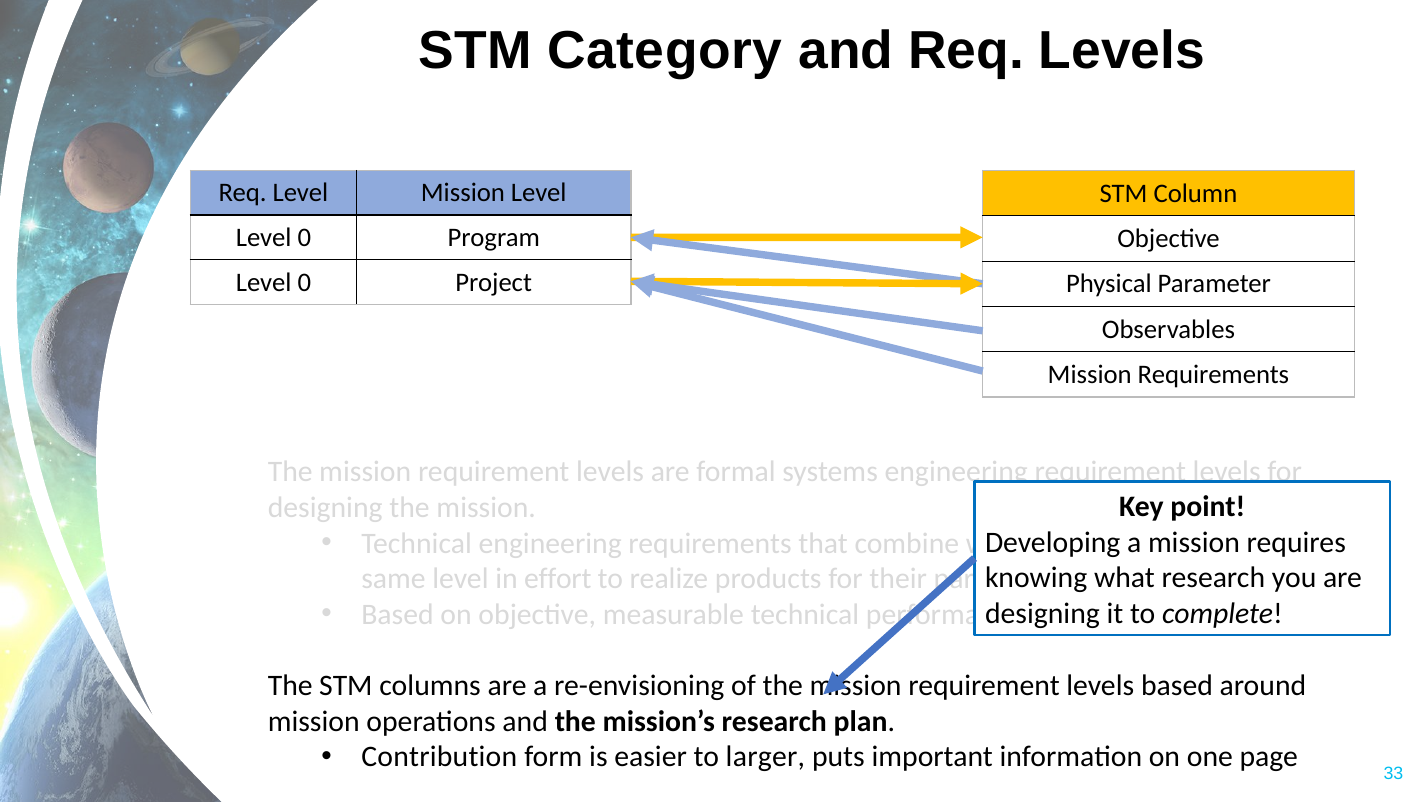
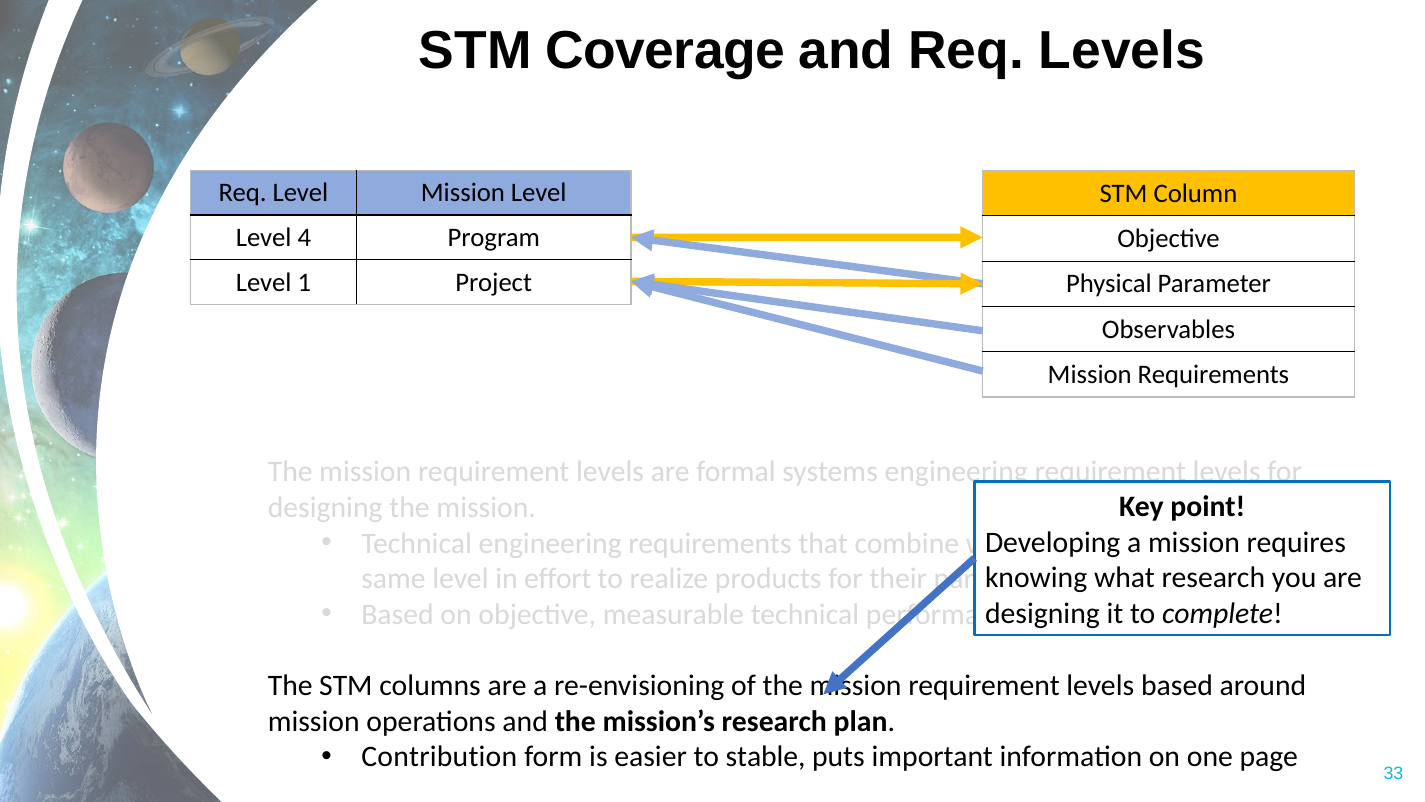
Category: Category -> Coverage (665, 51)
0: 0 -> 4 (304, 238)
0: 0 -> 1 (304, 282)
larger: larger -> stable (766, 757)
